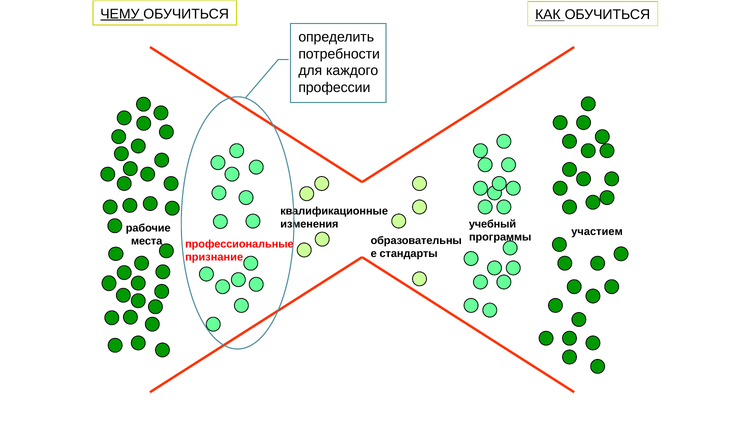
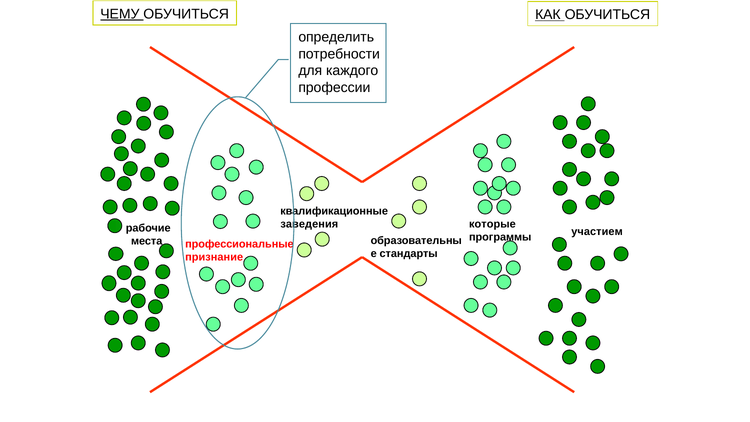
изменения: изменения -> заведения (309, 224)
учебный: учебный -> которые (492, 224)
